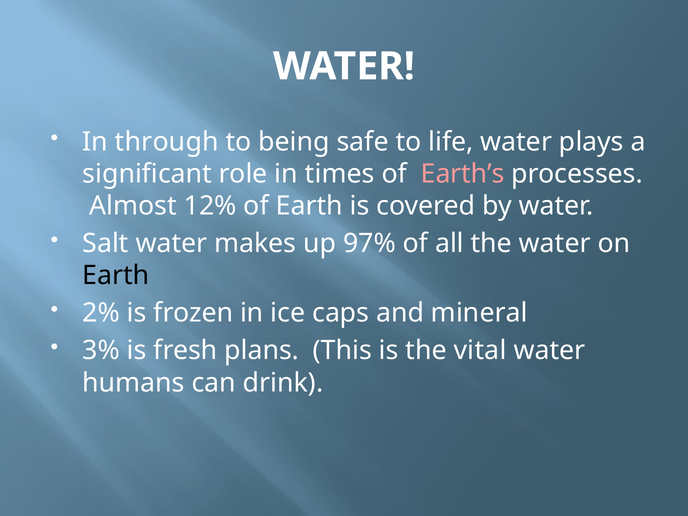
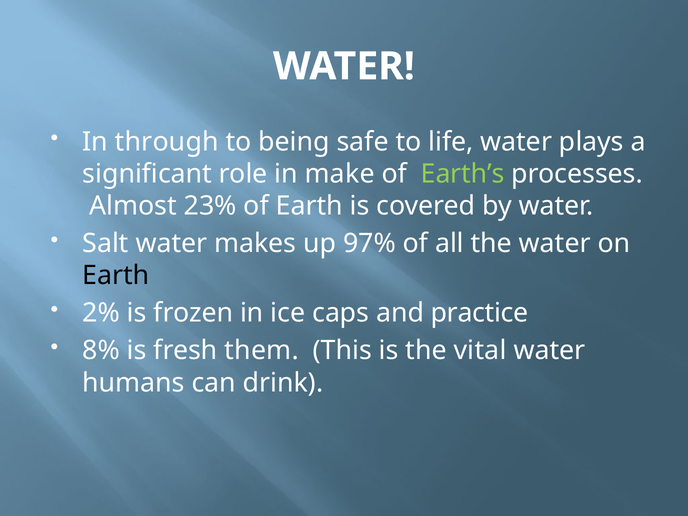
times: times -> make (340, 174)
Earth’s colour: pink -> light green (463, 174)
12%: 12% -> 23% (210, 206)
mineral: mineral -> practice (480, 313)
3%: 3% -> 8% (101, 351)
plans: plans -> them (262, 351)
